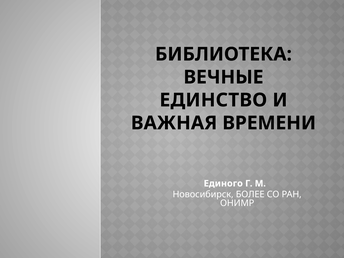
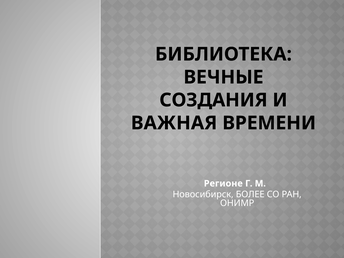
ЕДИНСТВО: ЕДИНСТВО -> СОЗДАНИЯ (214, 100)
Единого: Единого -> Регионе (223, 183)
